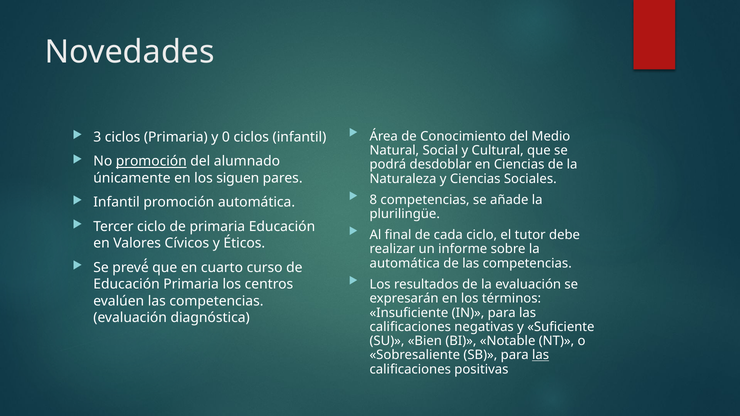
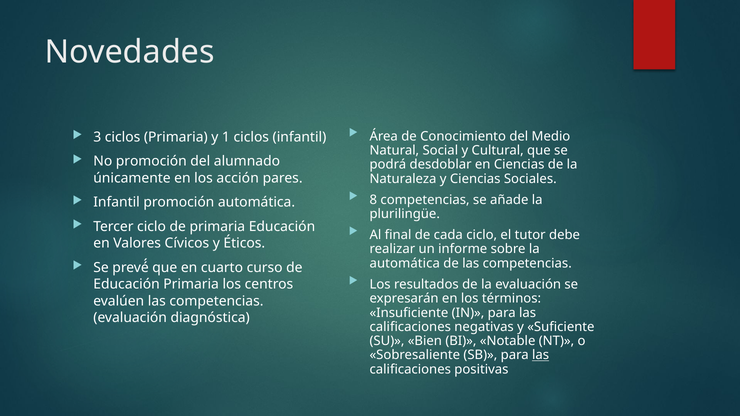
0: 0 -> 1 (226, 137)
promoción underline: present -> none (151, 162)
siguen: siguen -> acción (238, 178)
